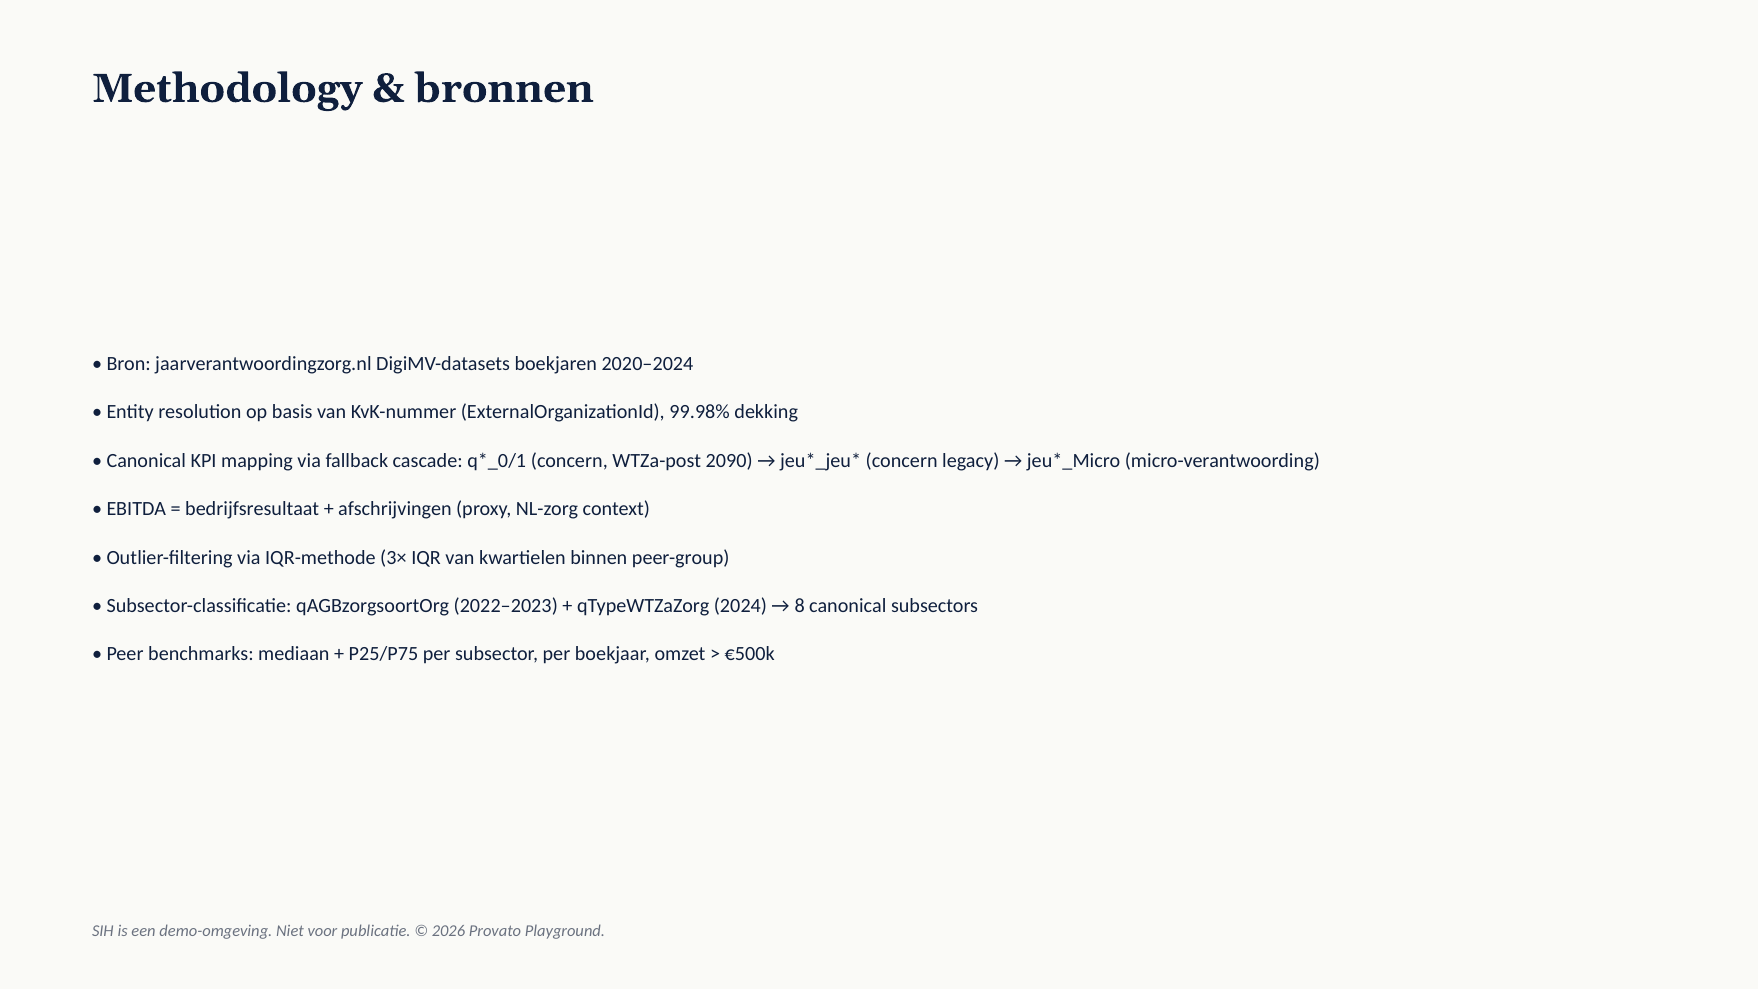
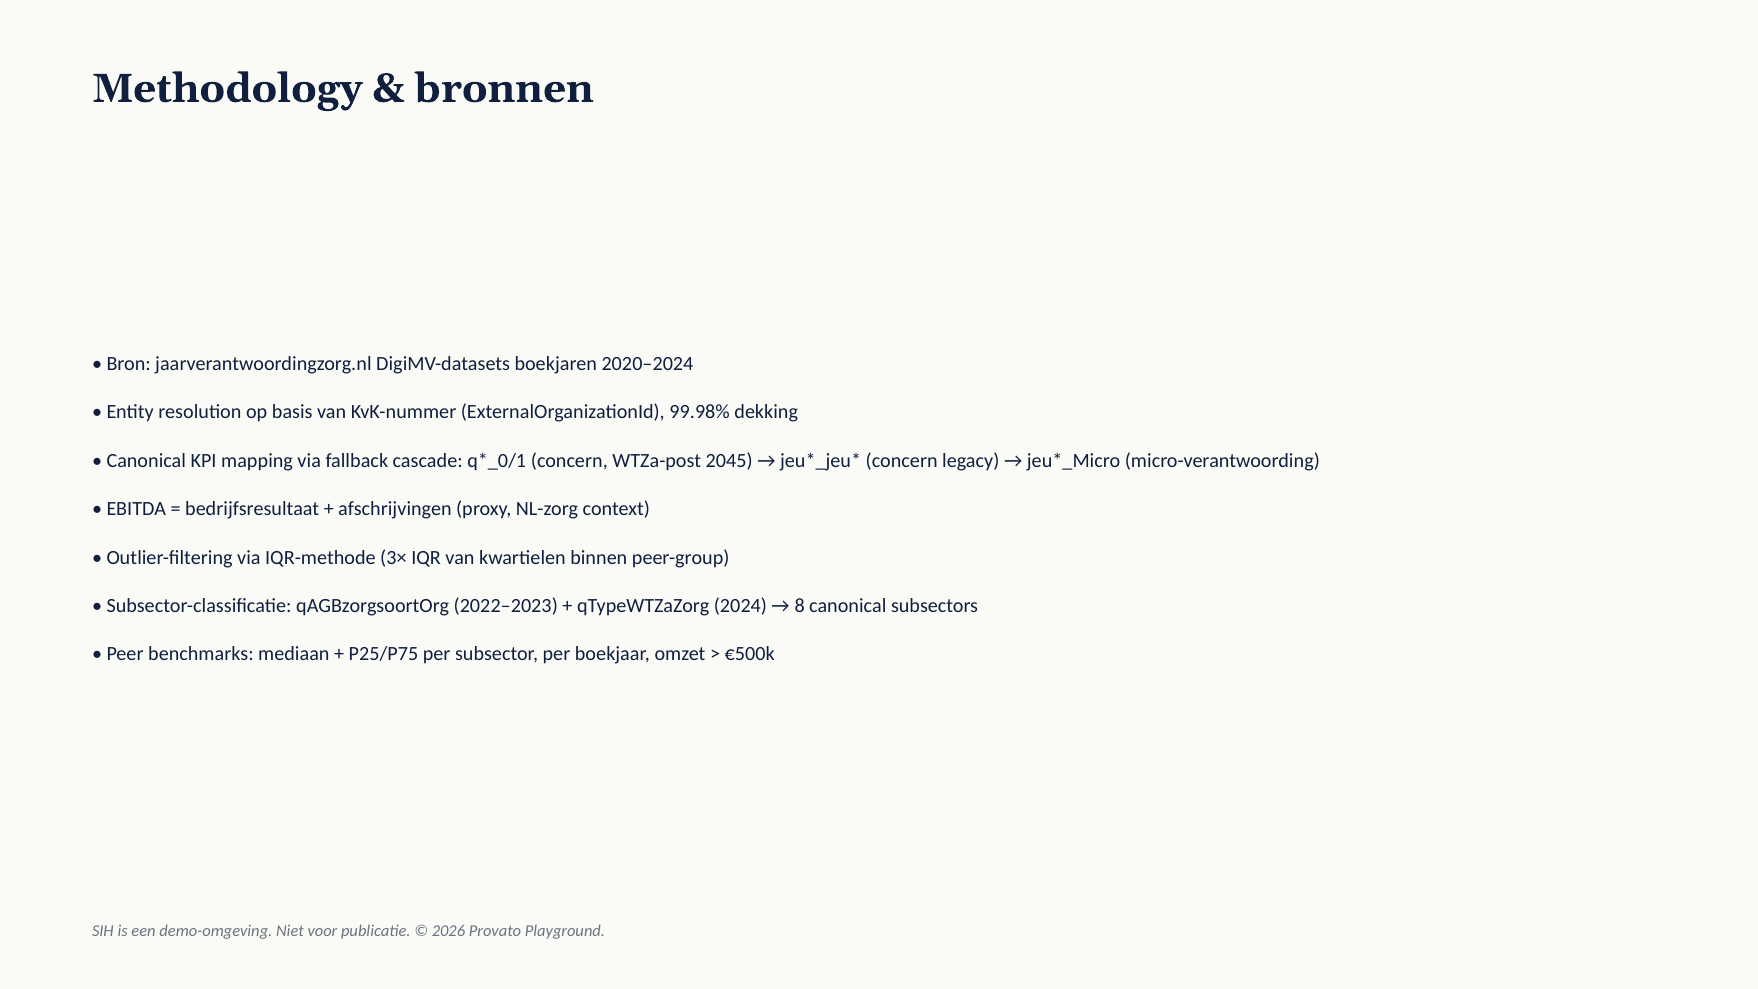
2090: 2090 -> 2045 (729, 461)
